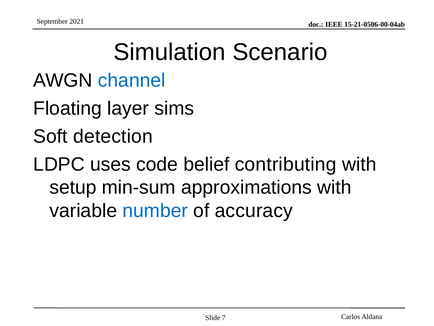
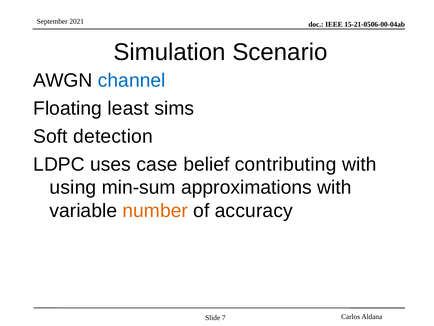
layer: layer -> least (128, 108)
code: code -> case (157, 164)
setup: setup -> using (73, 187)
number colour: blue -> orange (155, 210)
